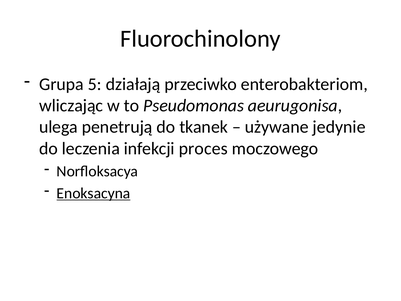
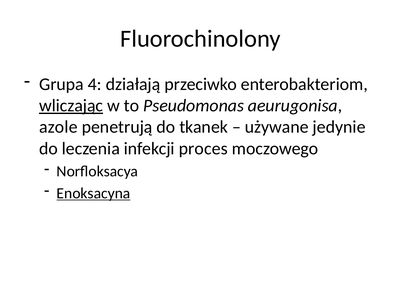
5: 5 -> 4 (95, 84)
wliczając underline: none -> present (71, 106)
ulega: ulega -> azole (58, 127)
